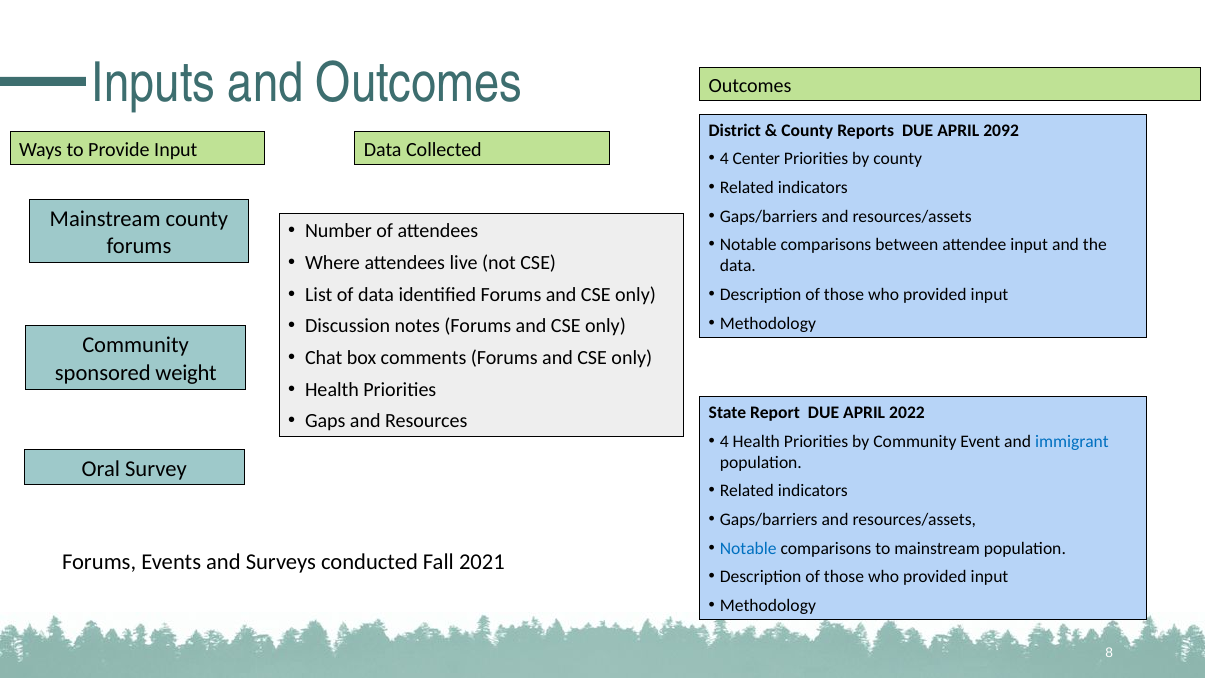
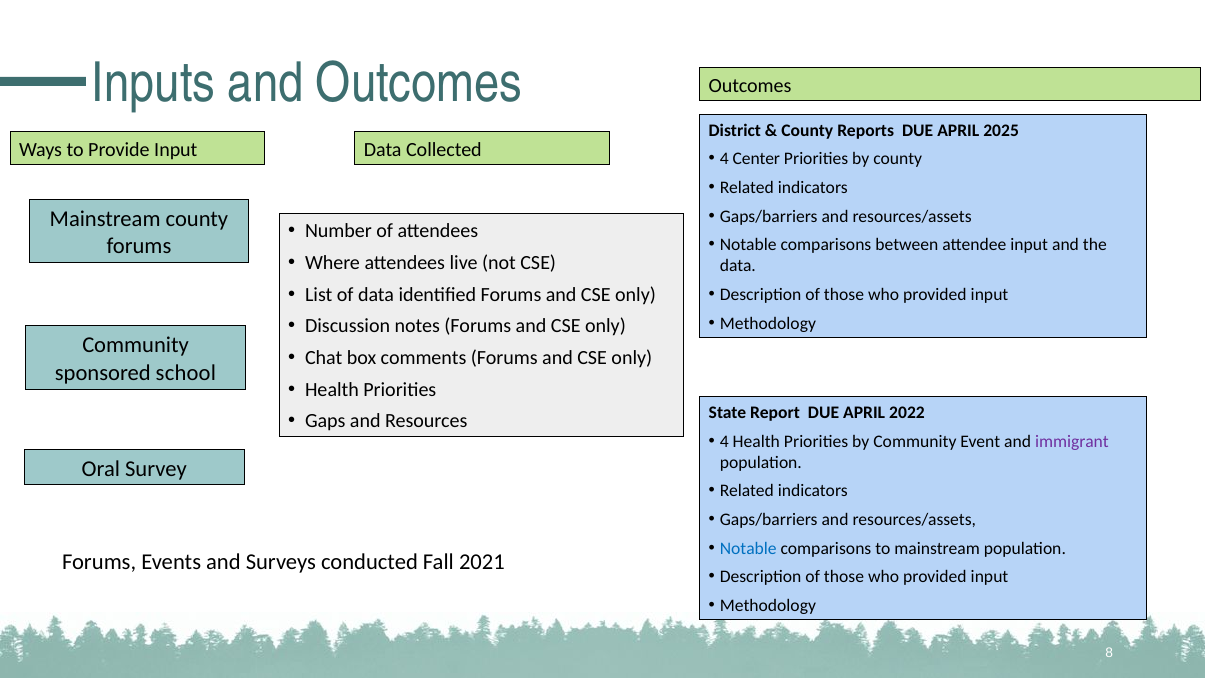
2092: 2092 -> 2025 (1001, 130)
weight: weight -> school (186, 373)
immigrant colour: blue -> purple (1072, 441)
